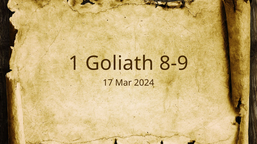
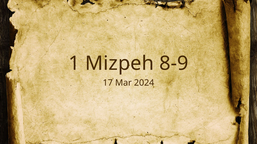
Goliath: Goliath -> Mizpeh (120, 64)
